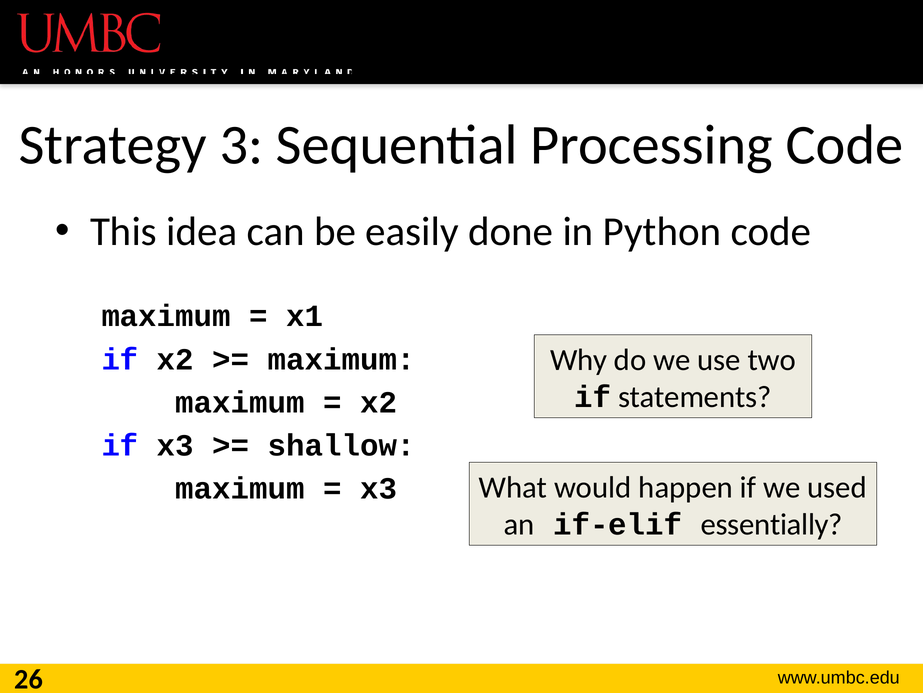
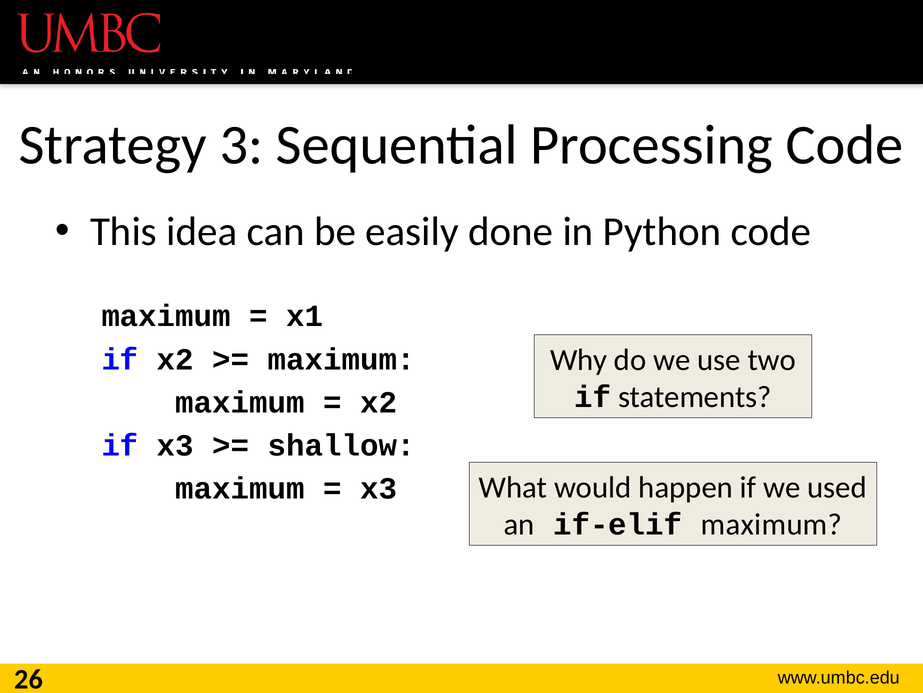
if-elif essentially: essentially -> maximum (771, 524)
